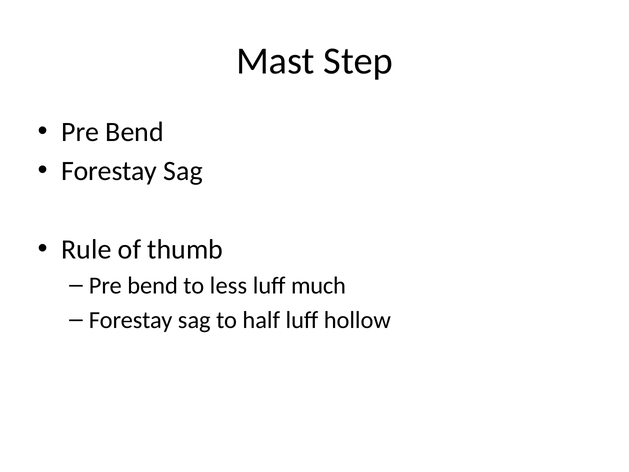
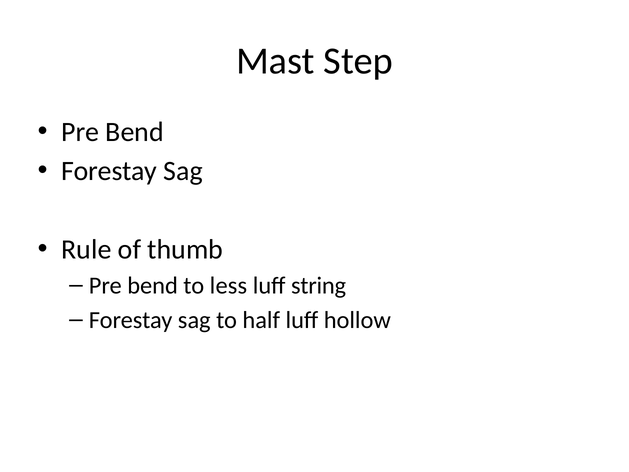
much: much -> string (319, 286)
